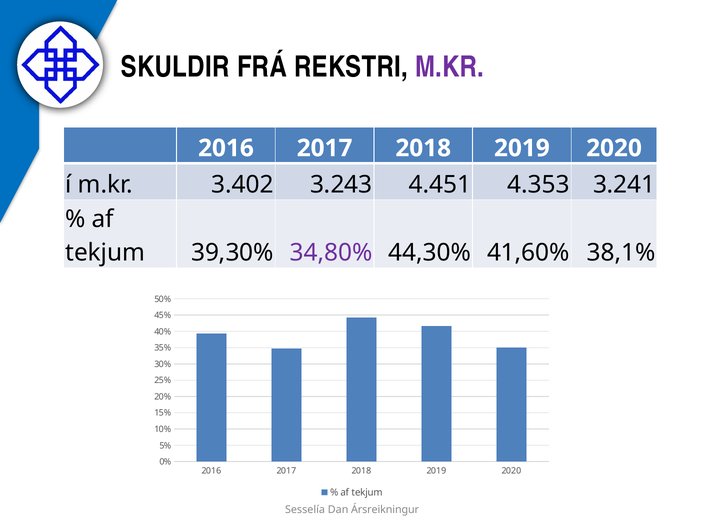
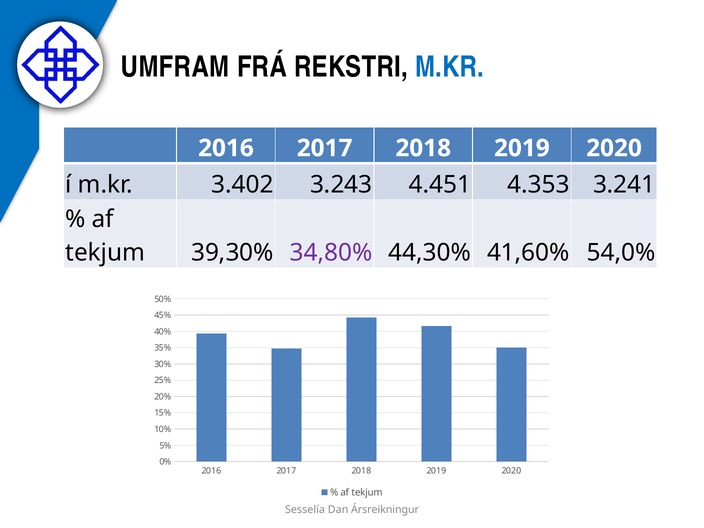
SKULDIR: SKULDIR -> UMFRAM (175, 67)
M.KR colour: purple -> blue (450, 67)
38,1%: 38,1% -> 54,0% (621, 253)
